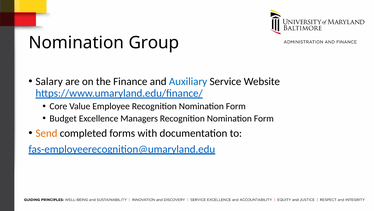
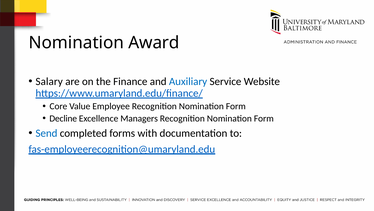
Group: Group -> Award (154, 43)
Budget: Budget -> Decline (63, 118)
Send colour: orange -> blue (46, 133)
